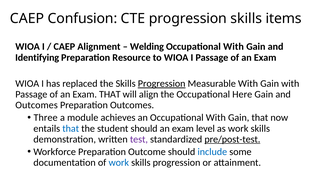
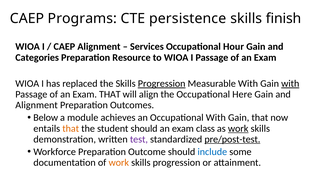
Confusion: Confusion -> Programs (82, 19)
CTE progression: progression -> persistence (188, 19)
items: items -> finish (284, 19)
Welding: Welding -> Services (147, 47)
With: With -> Hour (234, 47)
Identifying: Identifying -> Categories (37, 58)
with underline: none -> present (290, 84)
Outcomes: Outcomes -> Alignment (37, 106)
Three: Three -> Below (46, 118)
that colour: blue -> orange (71, 129)
level: level -> class (205, 129)
work underline: none -> present (238, 129)
work colour: blue -> orange (119, 163)
